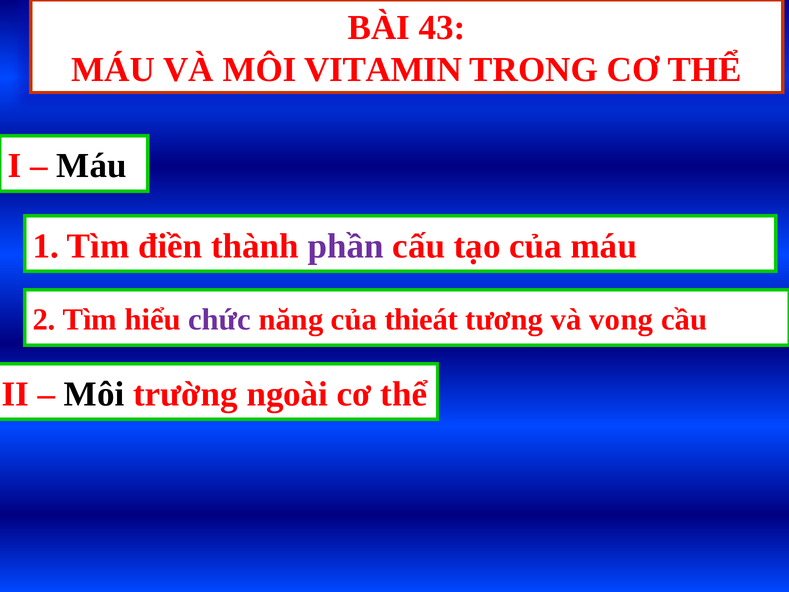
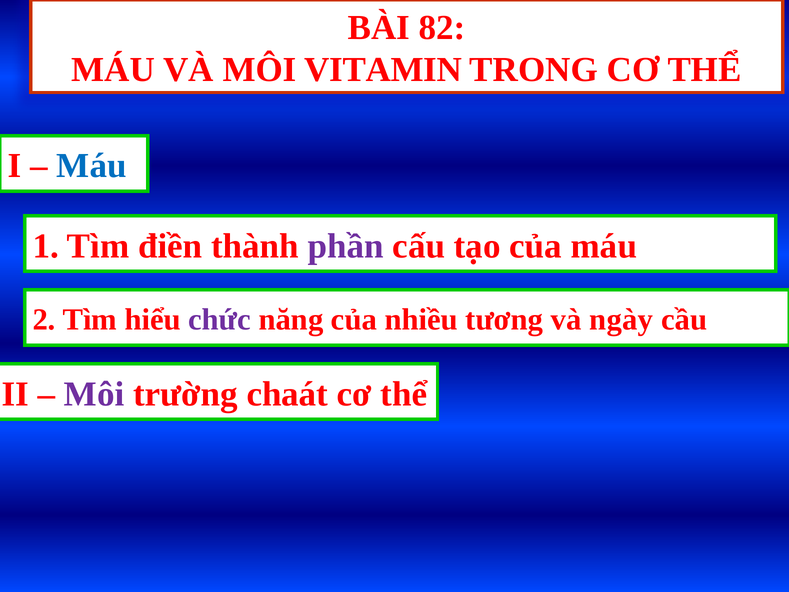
43: 43 -> 82 (442, 28)
Máu colour: black -> blue (92, 166)
thieát: thieát -> nhiều (421, 320)
vong: vong -> ngày (621, 320)
Môi colour: black -> purple (94, 394)
ngoài: ngoài -> chaát (287, 394)
